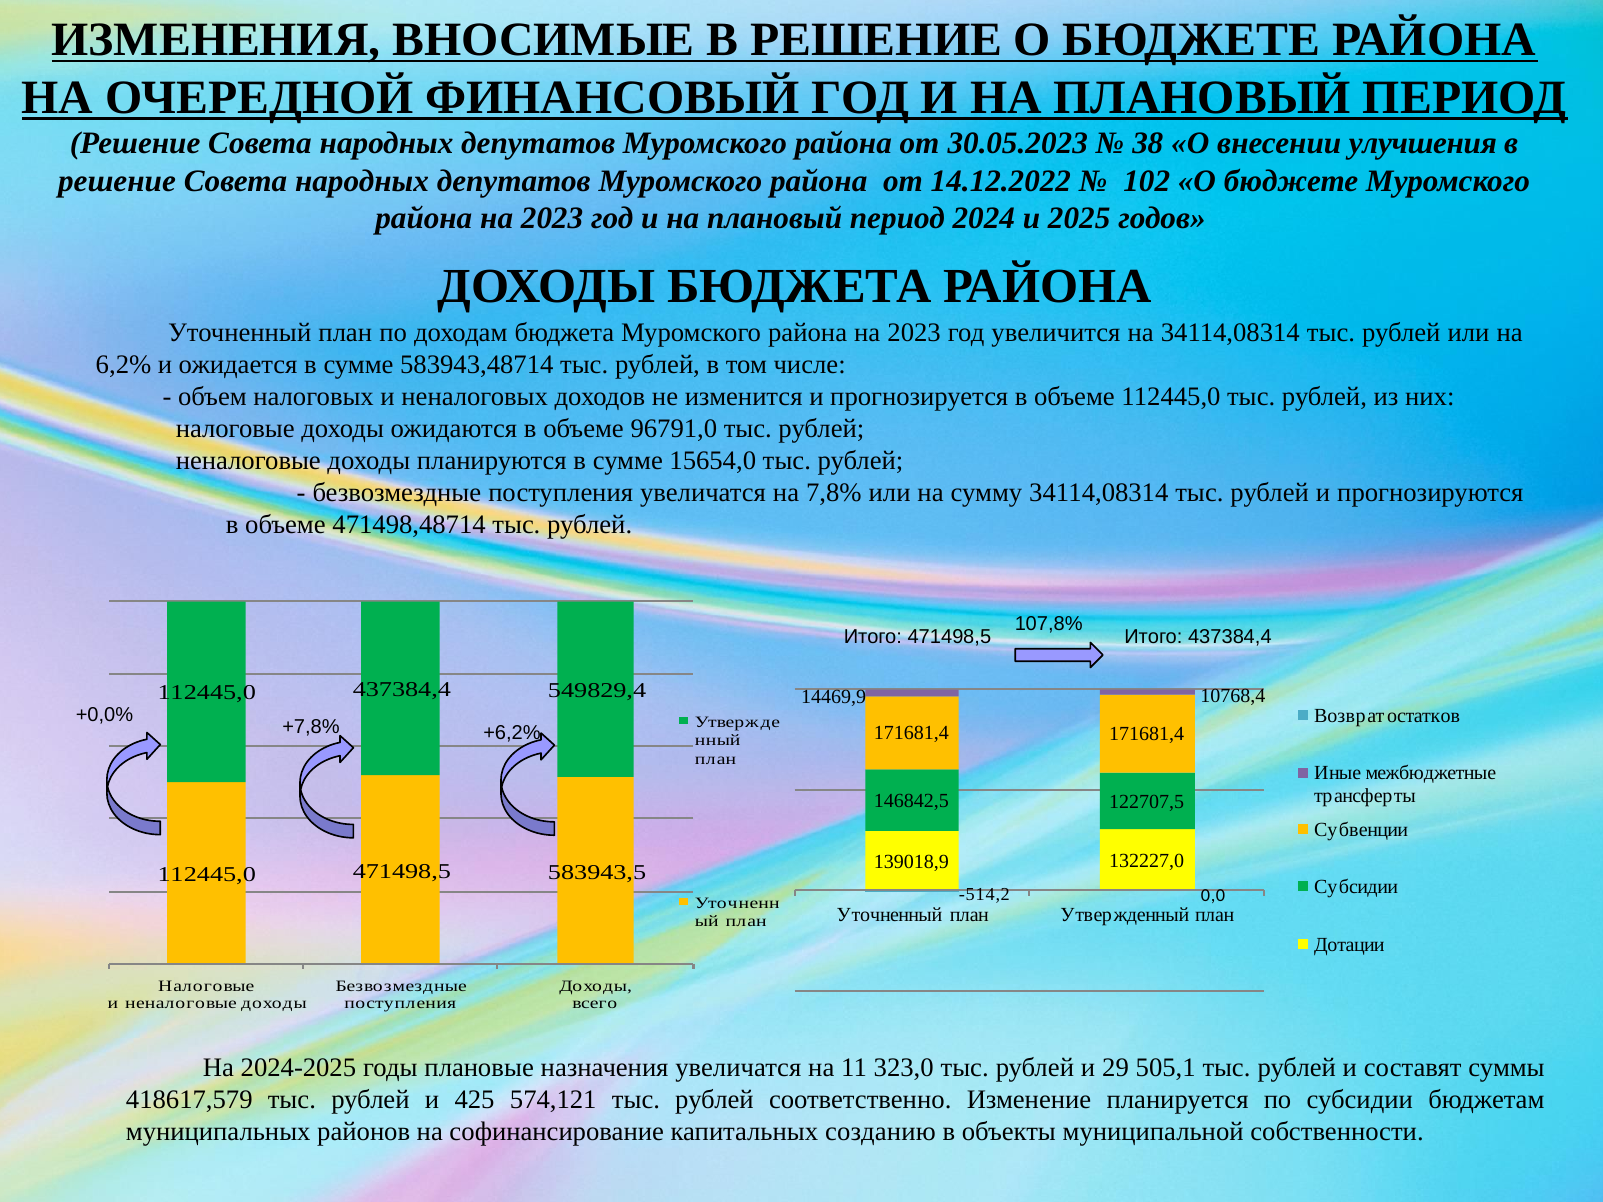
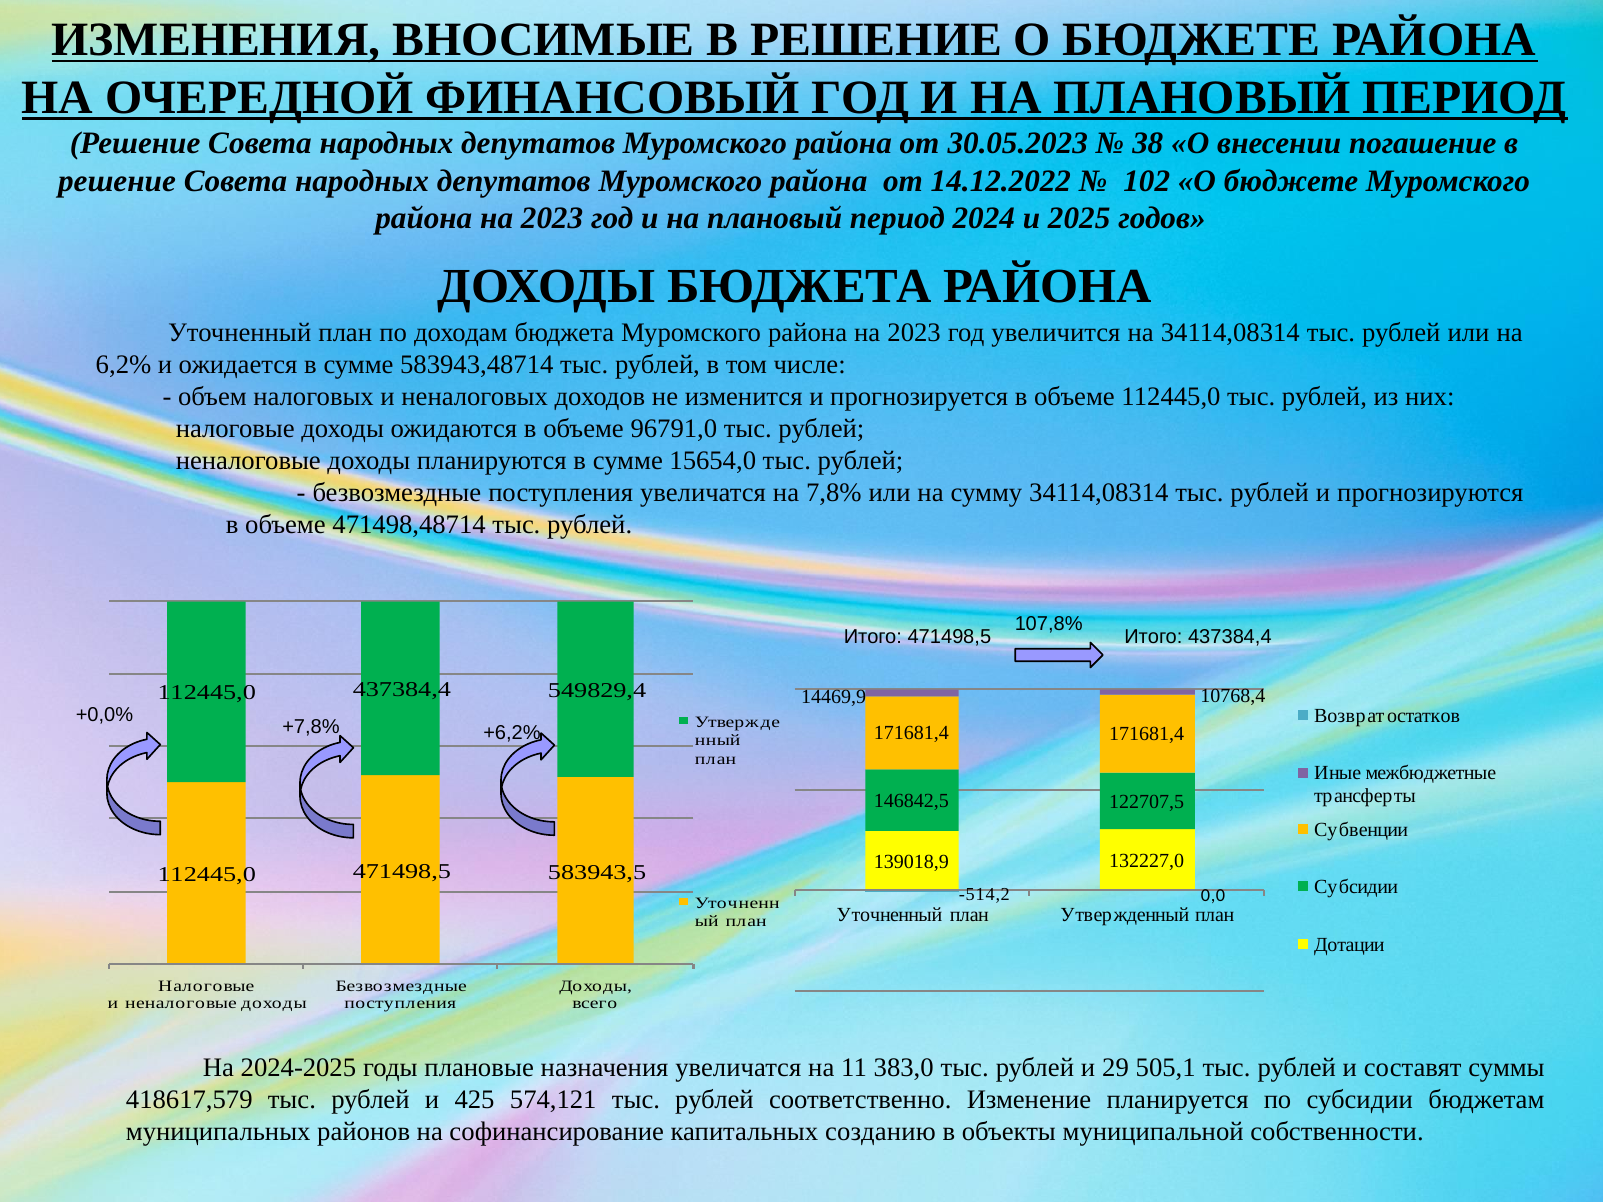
улучшения: улучшения -> погашение (1423, 144)
323,0: 323,0 -> 383,0 (904, 1068)
